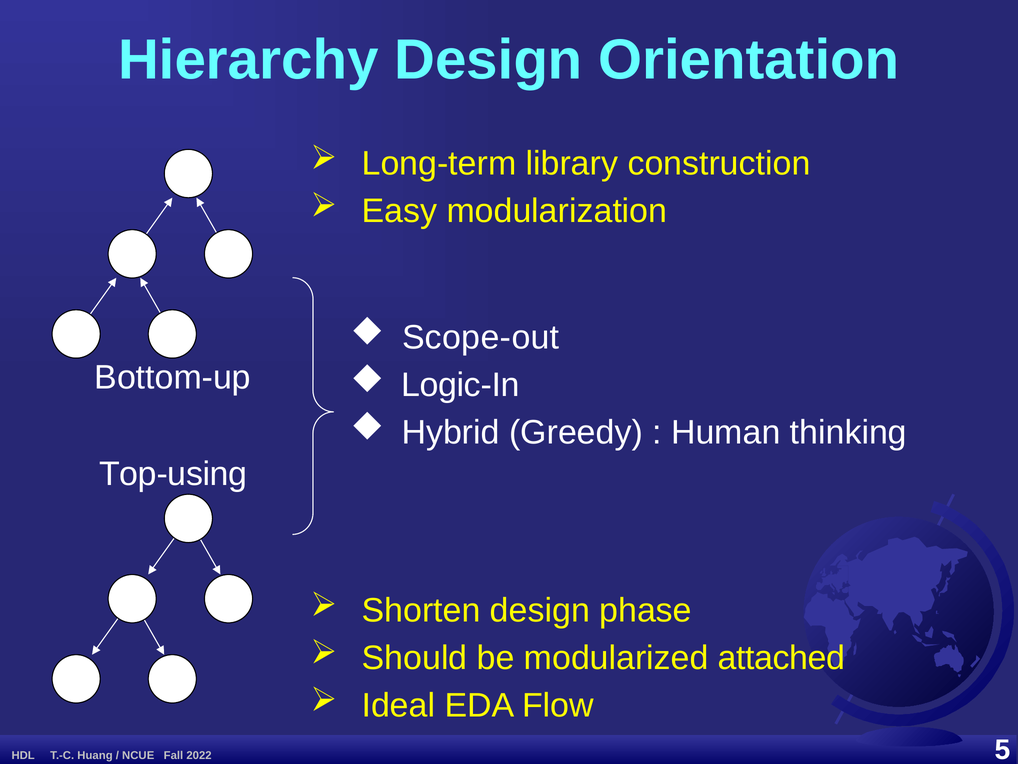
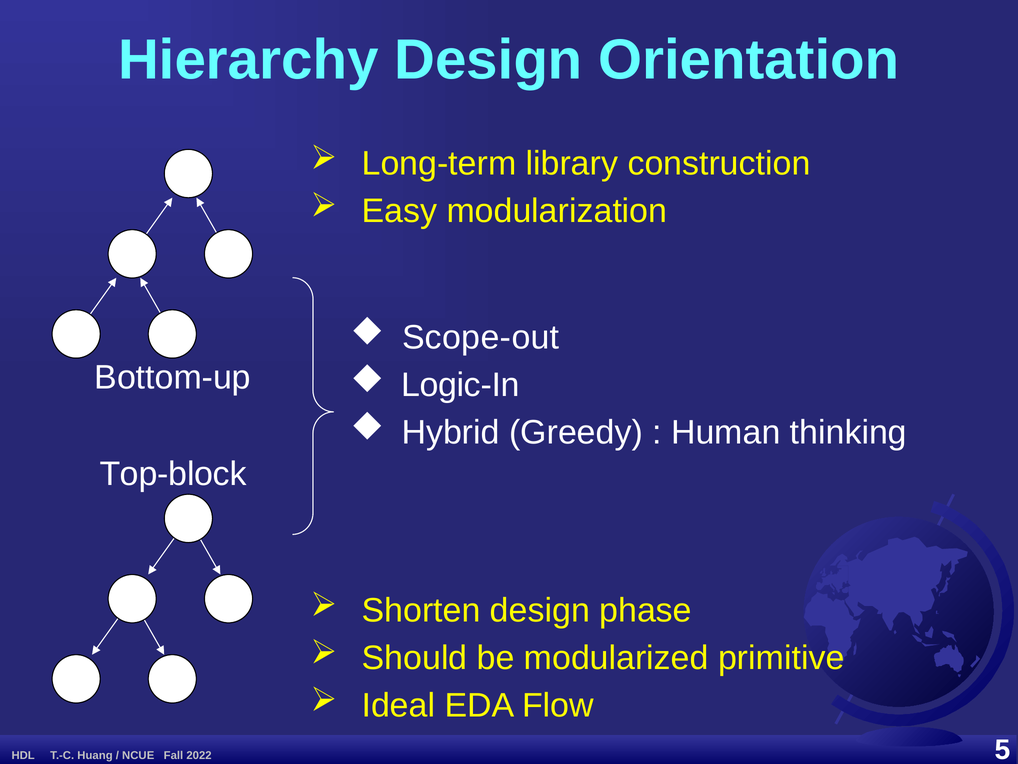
Top-using: Top-using -> Top-block (173, 474)
attached: attached -> primitive (781, 658)
